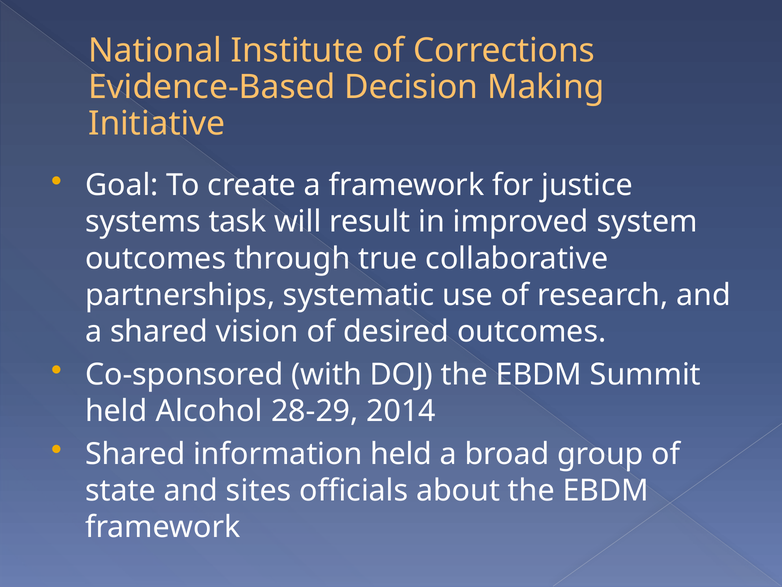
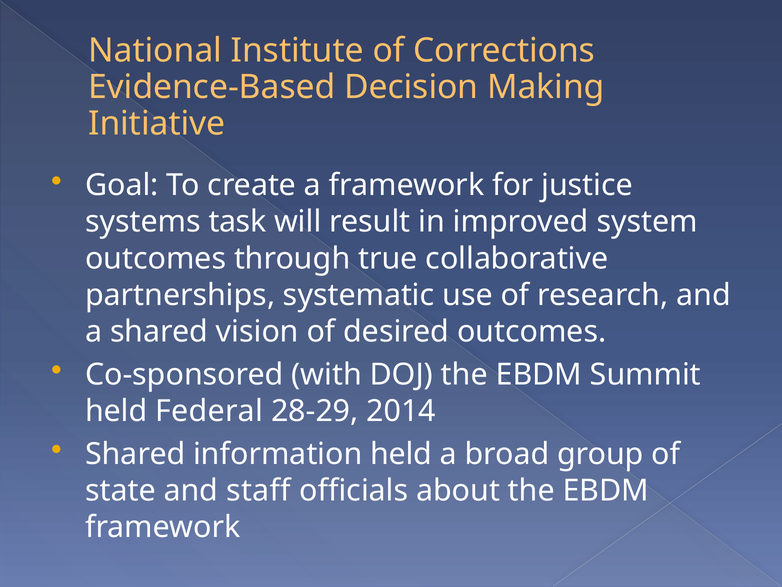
Alcohol: Alcohol -> Federal (209, 411)
sites: sites -> staff (259, 490)
